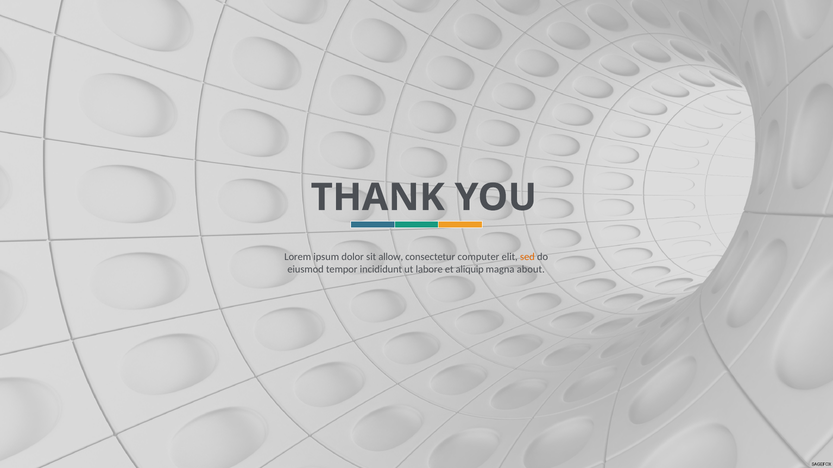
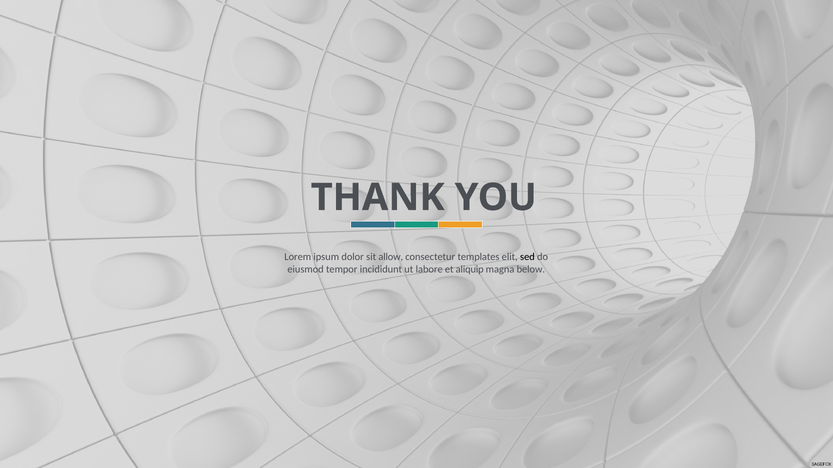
computer: computer -> templates (479, 257)
sed colour: orange -> black (527, 257)
about: about -> below (531, 270)
